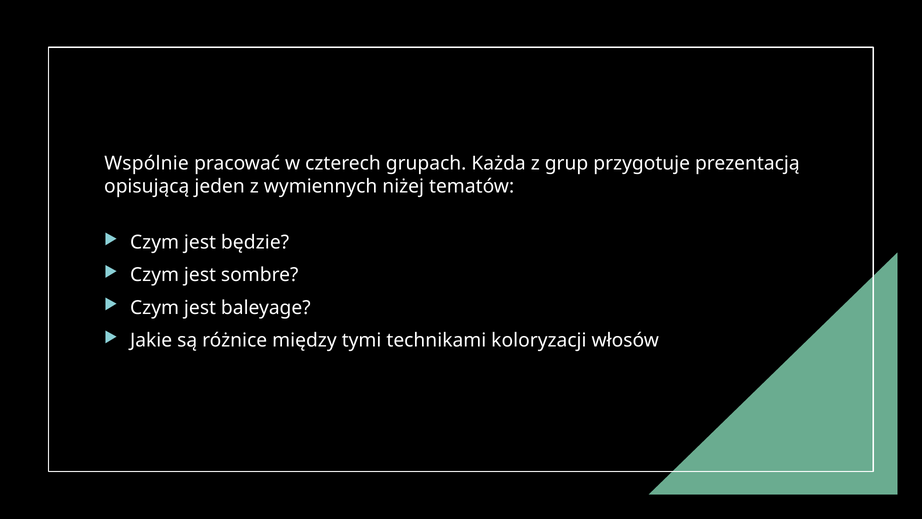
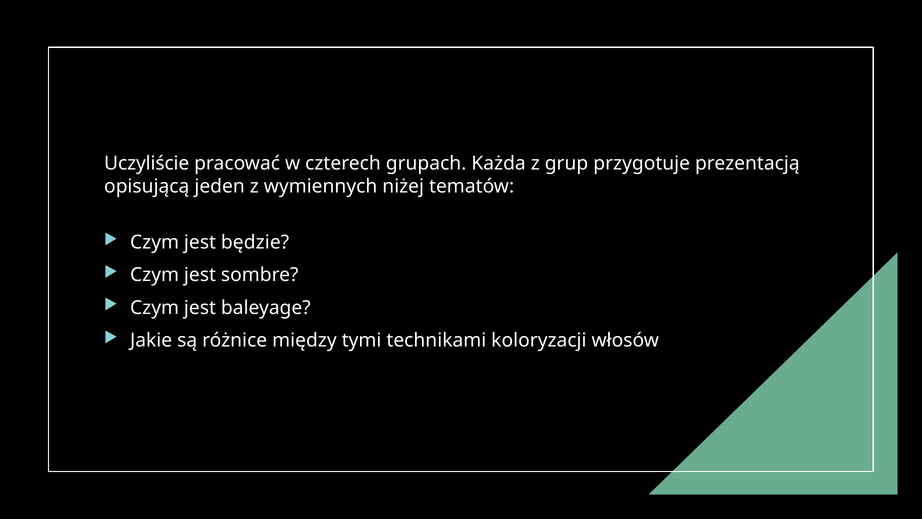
Wspólnie: Wspólnie -> Uczyliście (147, 163)
